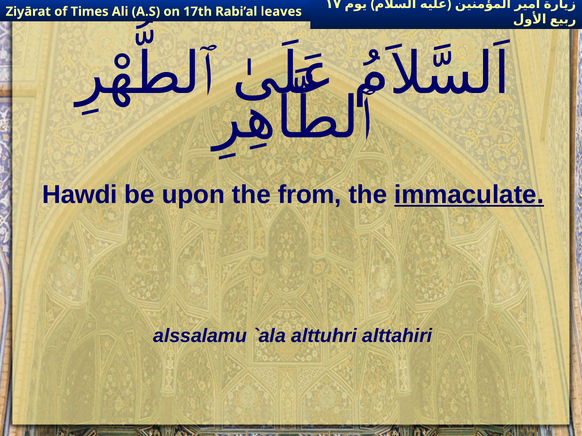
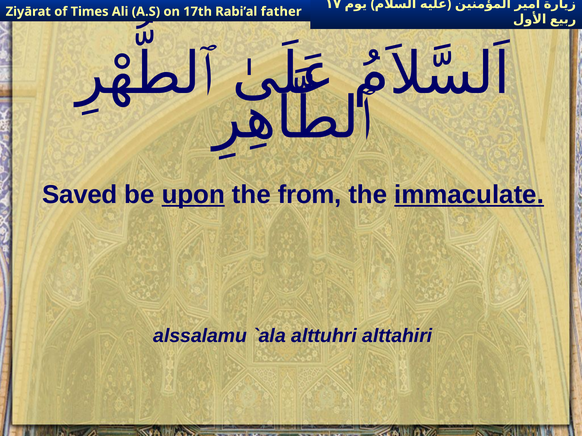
leaves: leaves -> father (281, 12)
Hawdi: Hawdi -> Saved (80, 195)
upon underline: none -> present (193, 195)
